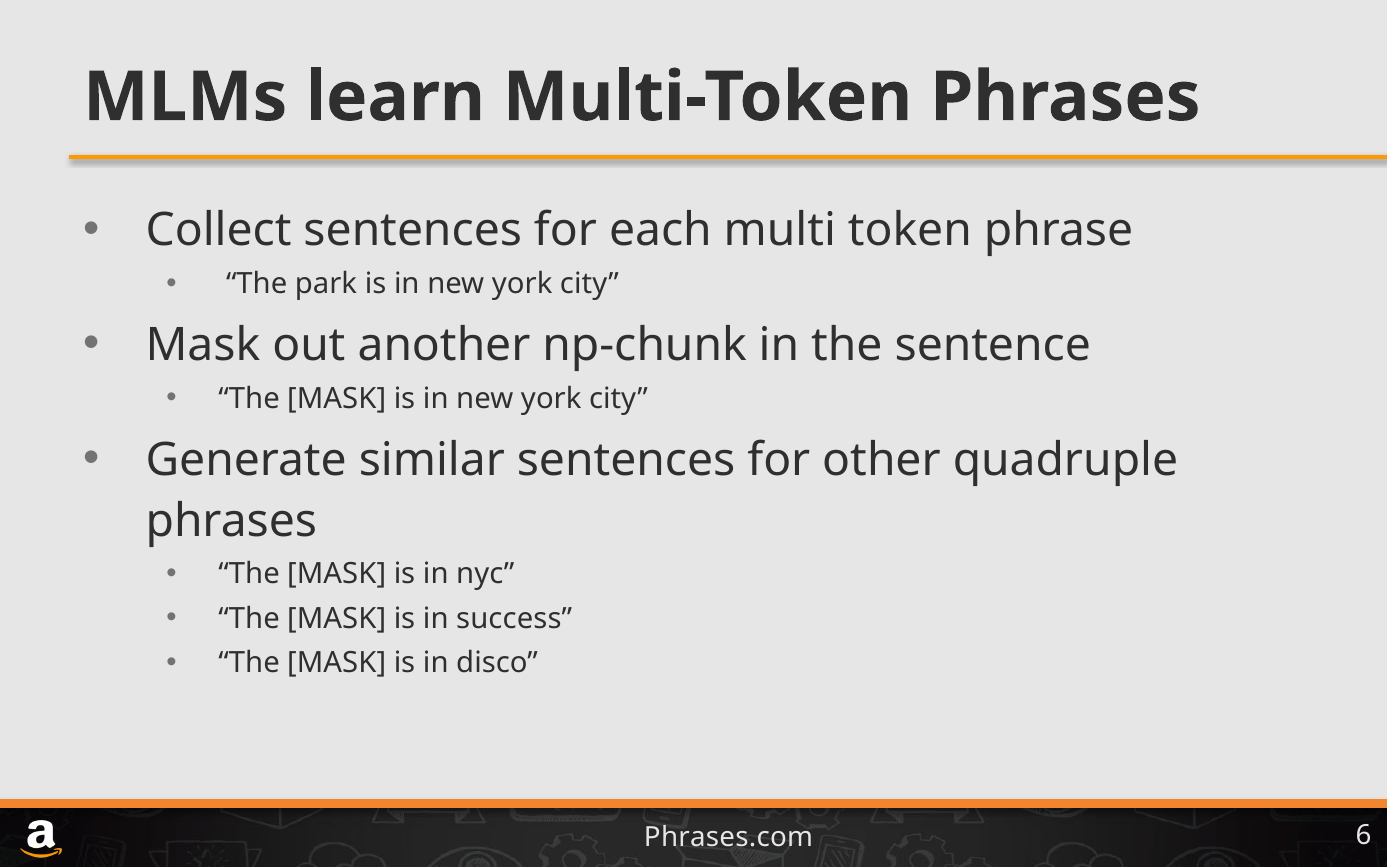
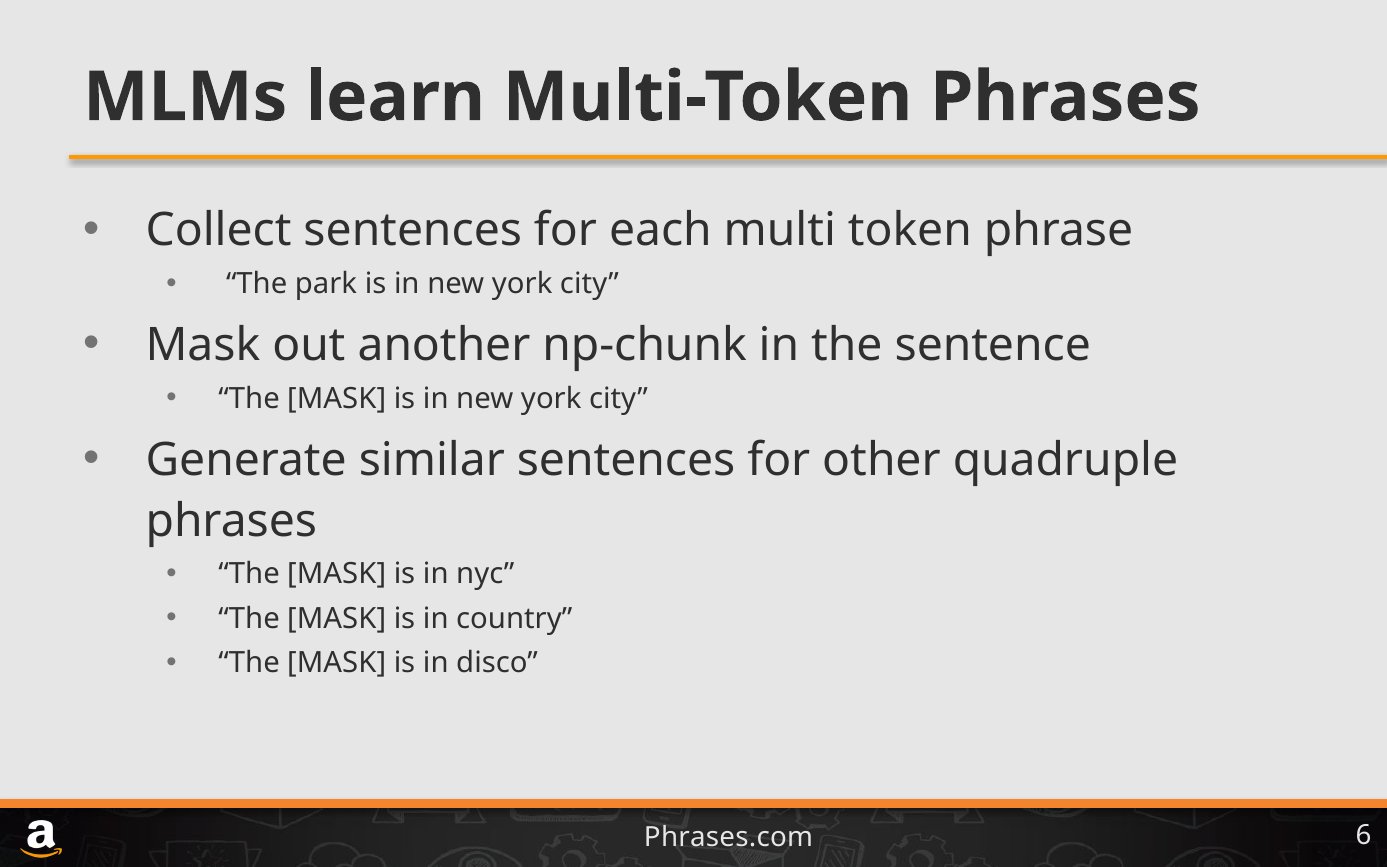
success: success -> country (514, 619)
